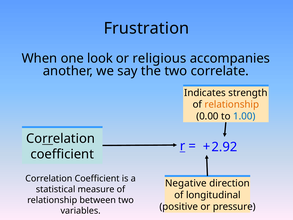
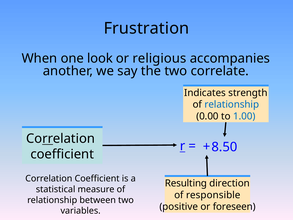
relationship colour: orange -> blue (232, 104)
2.92: 2.92 -> 8.50 (224, 147)
Negative: Negative -> Resulting (186, 183)
longitudinal: longitudinal -> responsible (213, 195)
pressure: pressure -> foreseen (234, 207)
